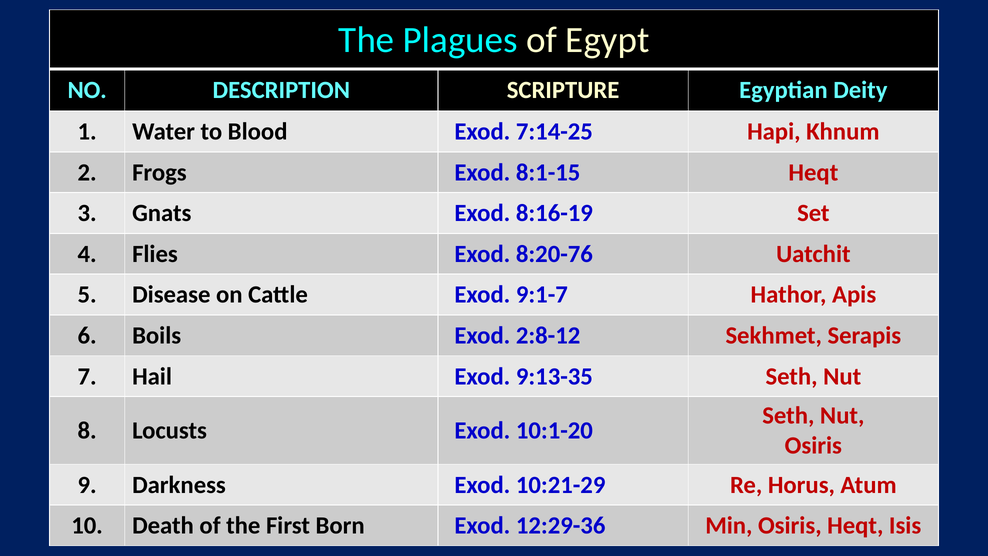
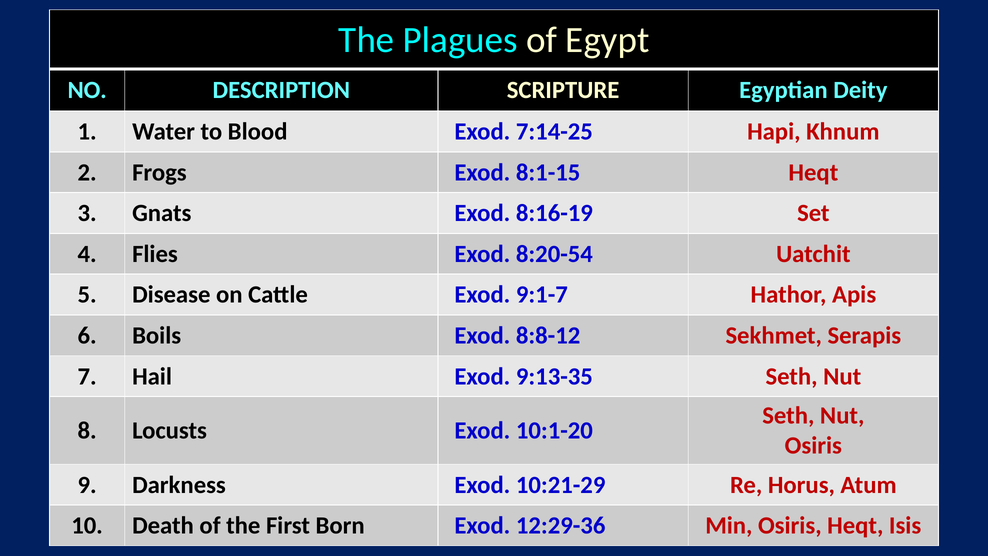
8:20-76: 8:20-76 -> 8:20-54 (554, 254)
2:8-12: 2:8-12 -> 8:8-12 (548, 335)
